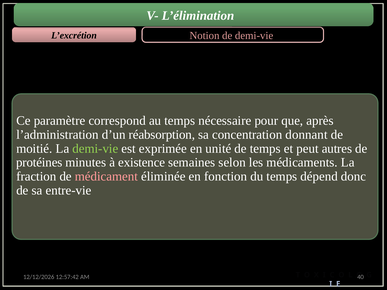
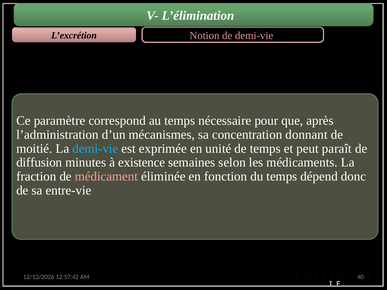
réabsorption: réabsorption -> mécanismes (162, 135)
demi-vie colour: light green -> light blue (95, 149)
autres: autres -> paraît (337, 149)
protéines: protéines -> diffusion (39, 163)
